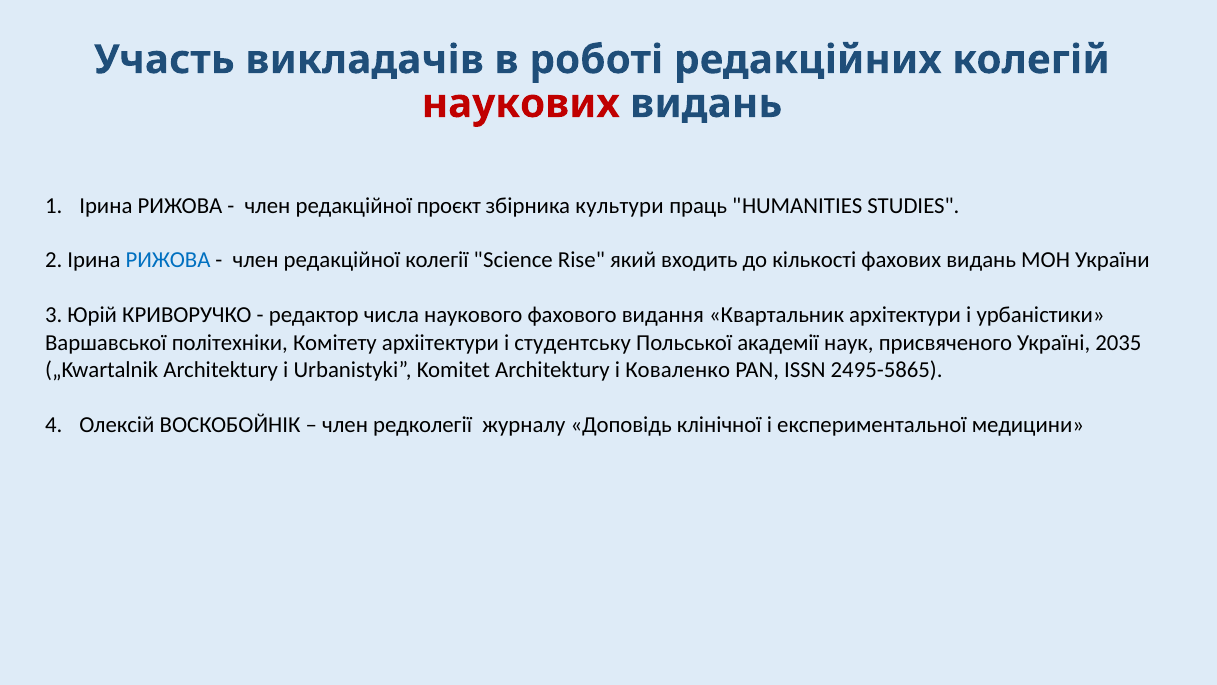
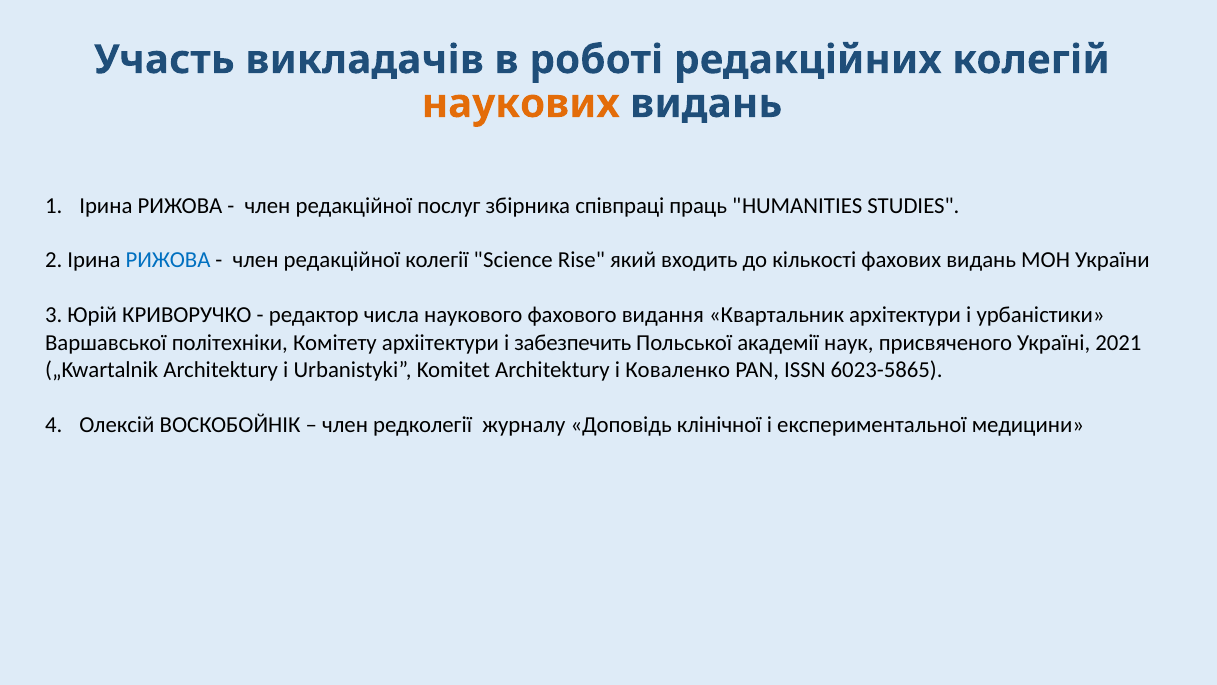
наукових colour: red -> orange (521, 104)
проєкт: проєкт -> послуг (449, 205)
культури: культури -> співпраці (620, 205)
студентську: студентську -> забезпечить (573, 342)
2035: 2035 -> 2021 (1118, 342)
2495-5865: 2495-5865 -> 6023-5865 (887, 370)
